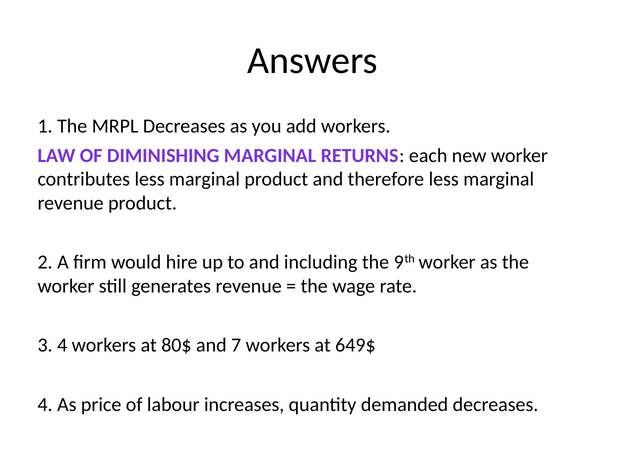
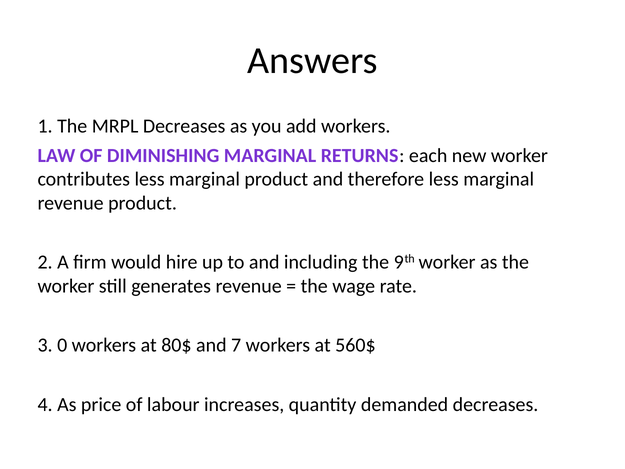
3 4: 4 -> 0 (62, 345)
649$: 649$ -> 560$ (355, 345)
